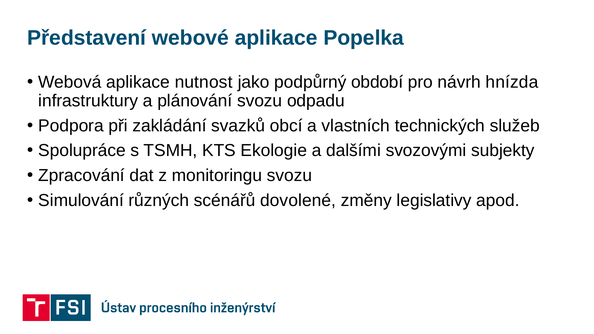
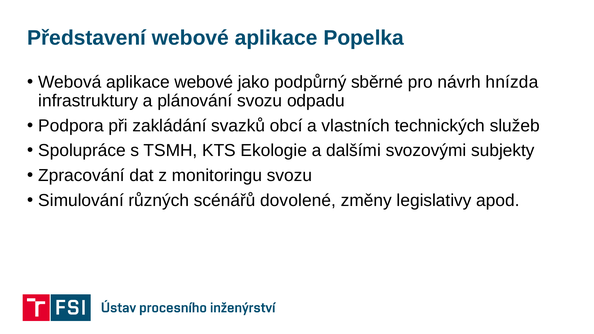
aplikace nutnost: nutnost -> webové (204, 82)
období: období -> sběrné (377, 82)
